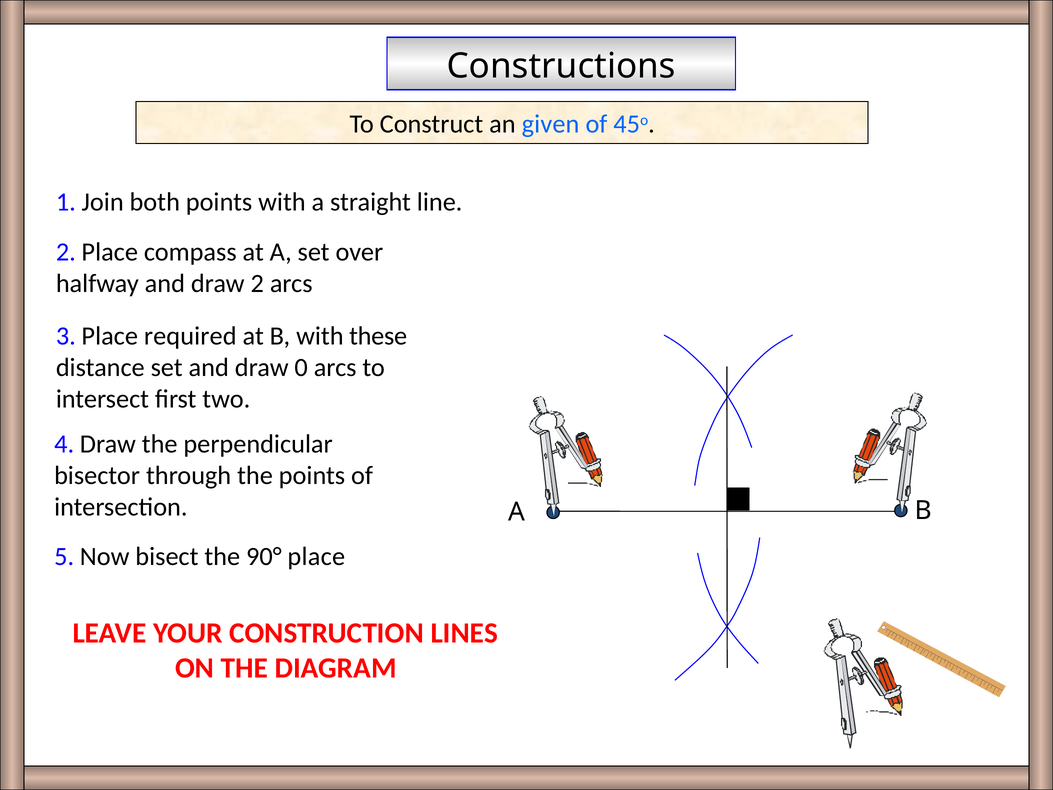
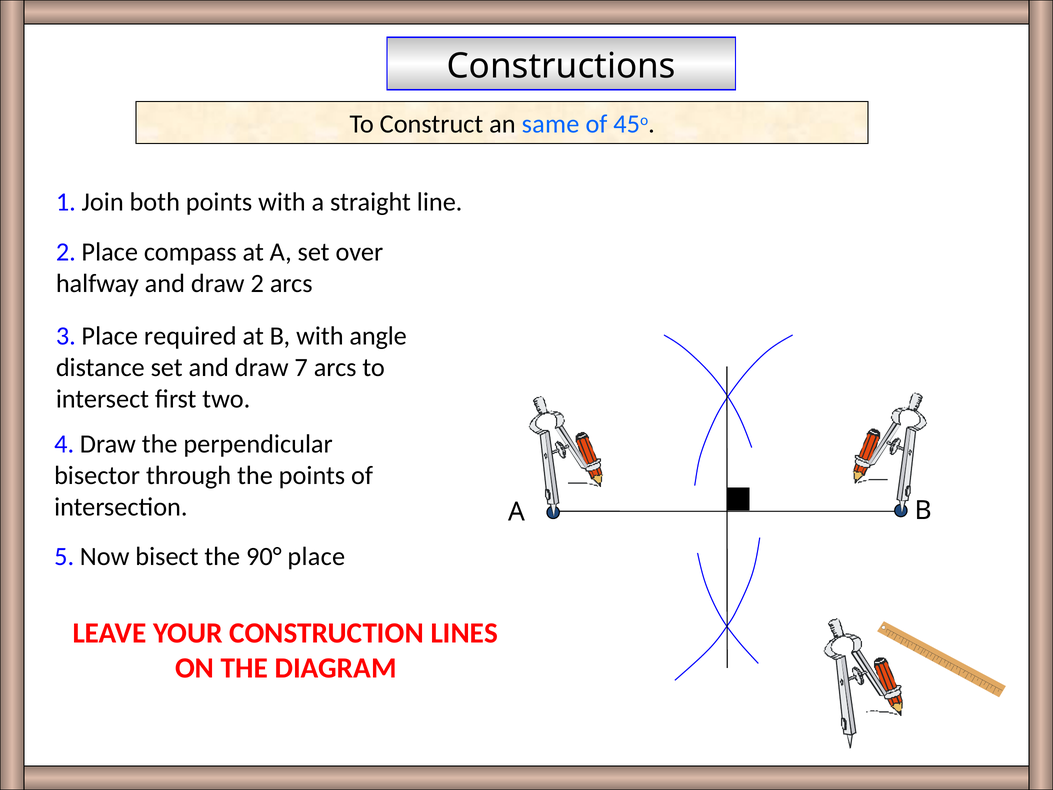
given: given -> same (551, 124)
these: these -> angle (378, 336)
0: 0 -> 7 (301, 368)
